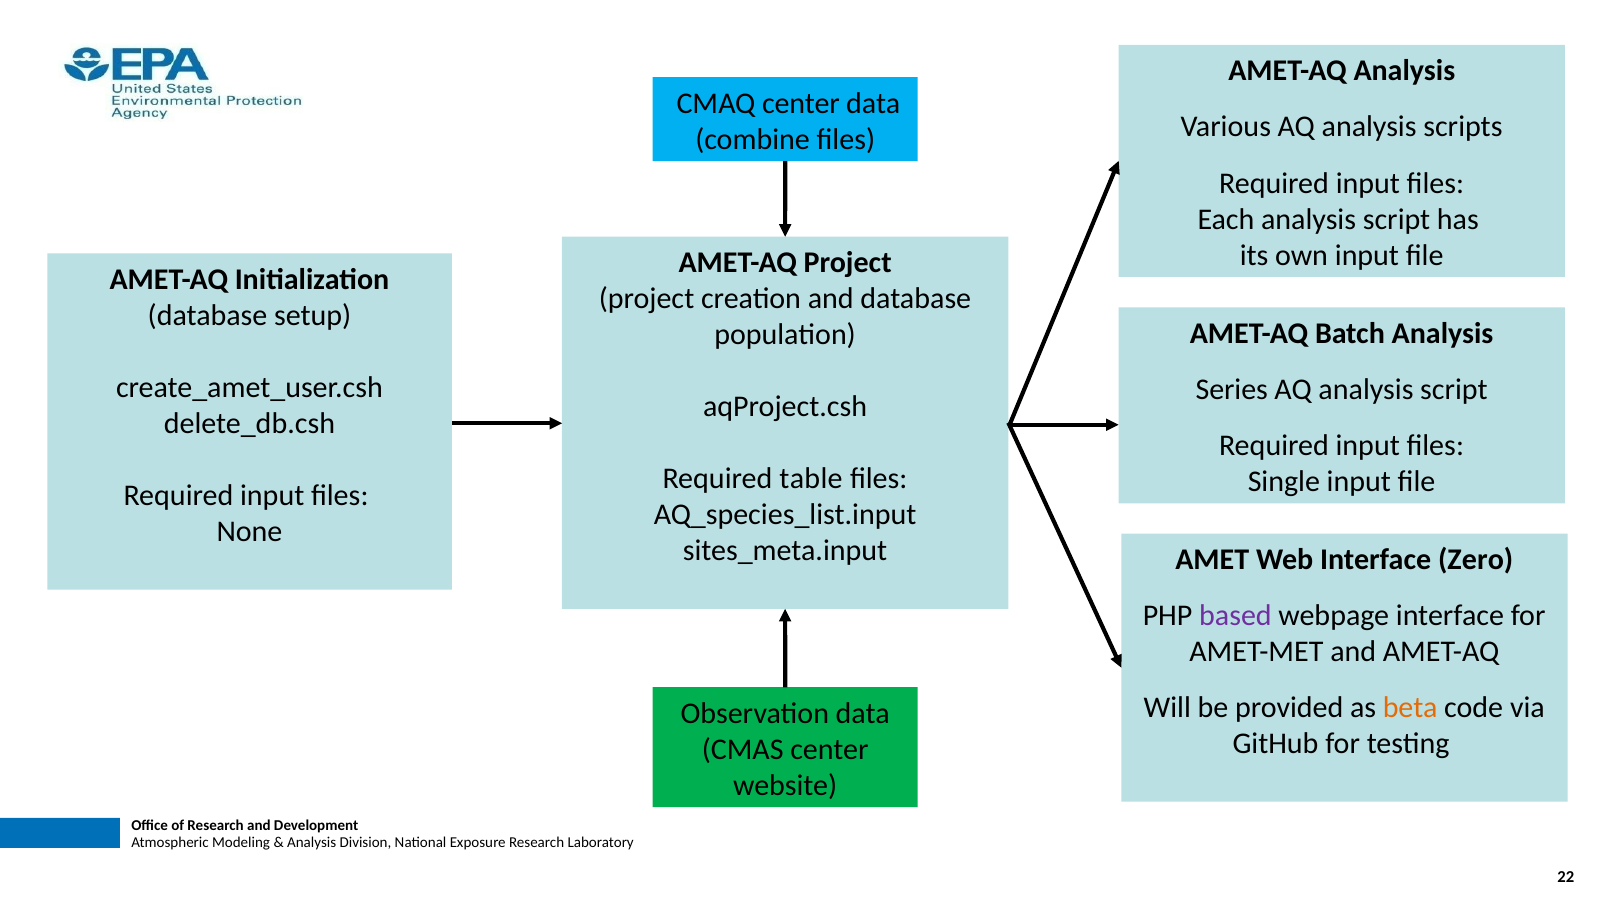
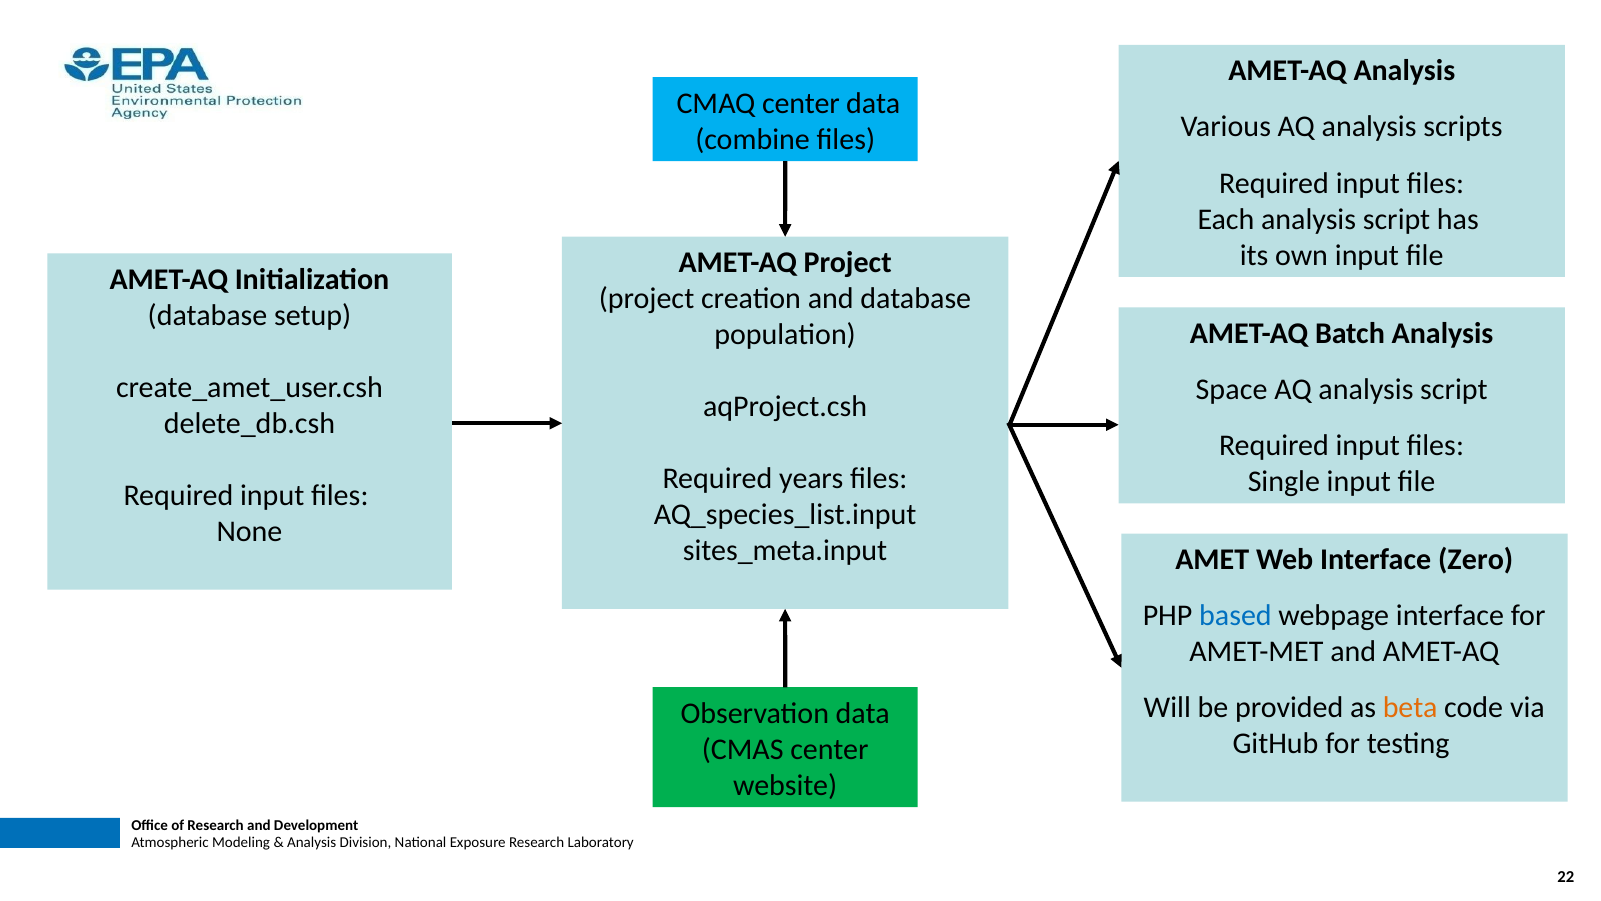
Series: Series -> Space (1232, 389)
table: table -> years (811, 479)
based colour: purple -> blue (1235, 615)
